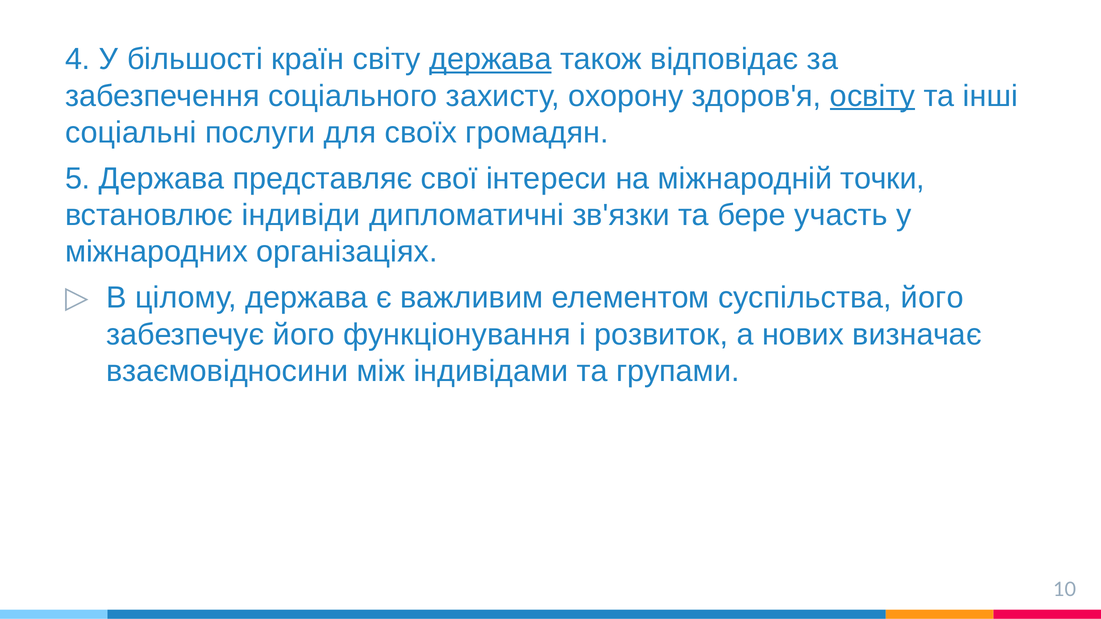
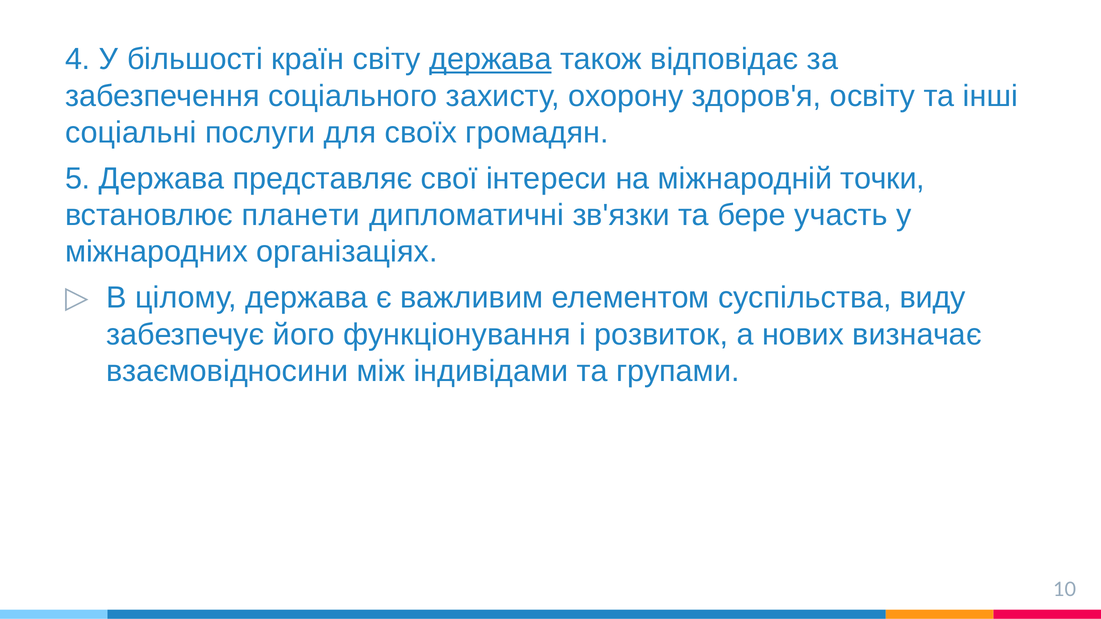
освіту underline: present -> none (872, 96)
індивіди: індивіди -> планети (301, 215)
суспільства його: його -> виду (933, 298)
